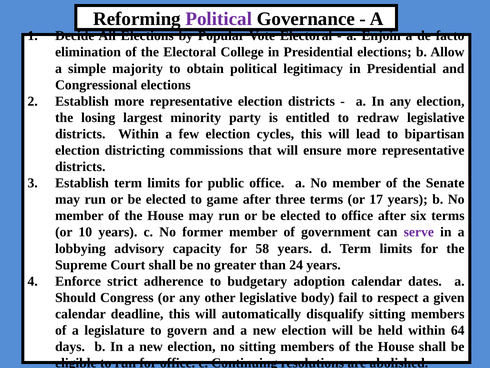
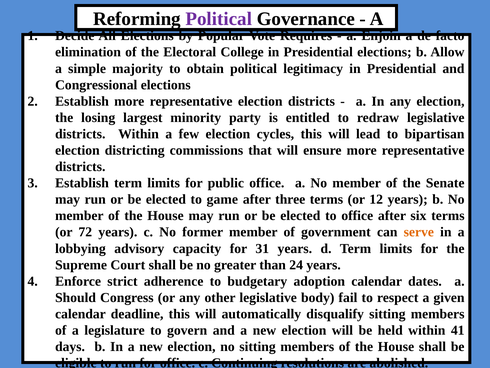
Vote Electoral: Electoral -> Requires (306, 36)
17: 17 -> 12 (376, 199)
10: 10 -> 72 (85, 232)
serve colour: purple -> orange (419, 232)
58: 58 -> 31 (262, 248)
64: 64 -> 41 (458, 330)
